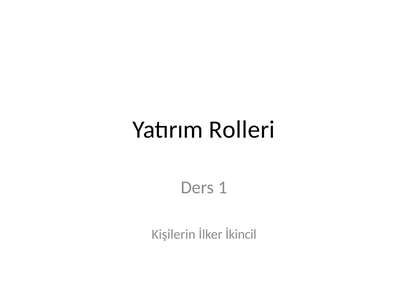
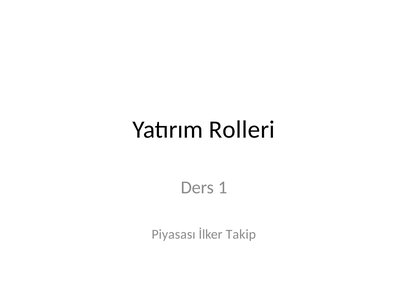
Kişilerin: Kişilerin -> Piyasası (174, 234)
İkincil: İkincil -> Takip (241, 234)
